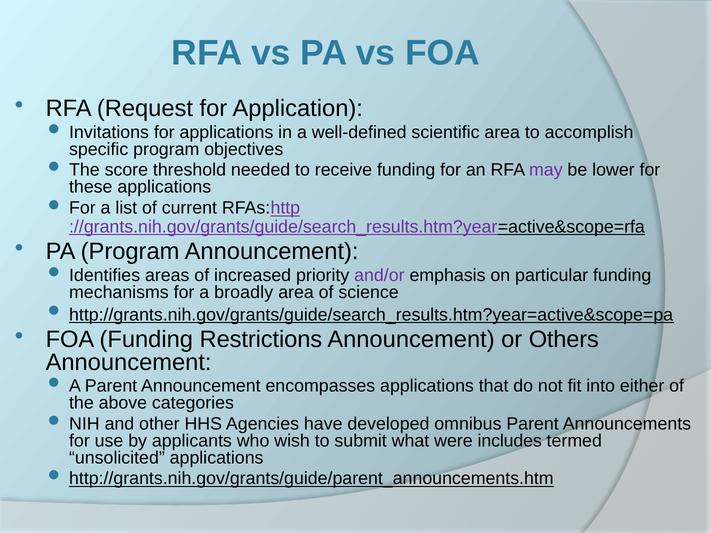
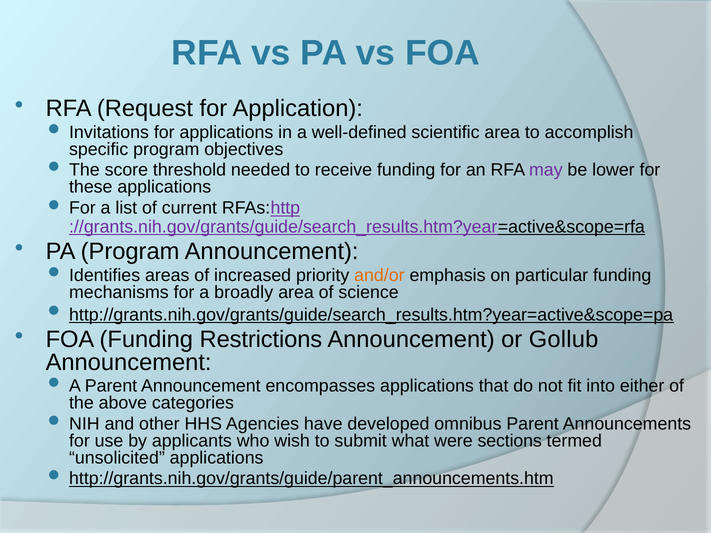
and/or colour: purple -> orange (379, 275)
Others: Others -> Gollub (564, 340)
includes: includes -> sections (510, 441)
